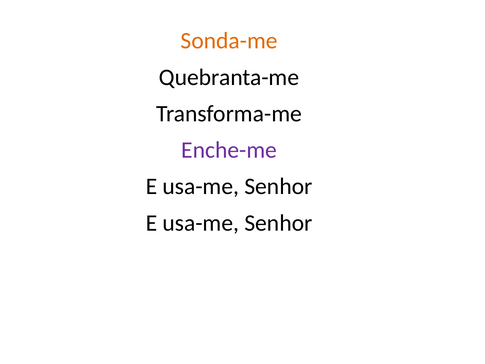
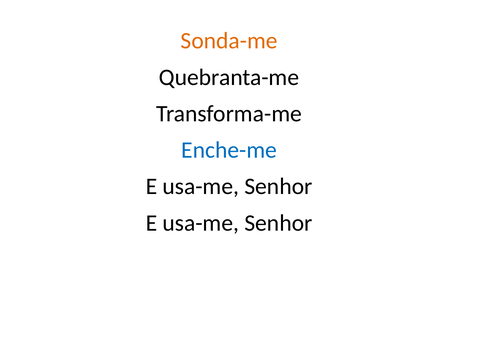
Enche-me colour: purple -> blue (229, 150)
